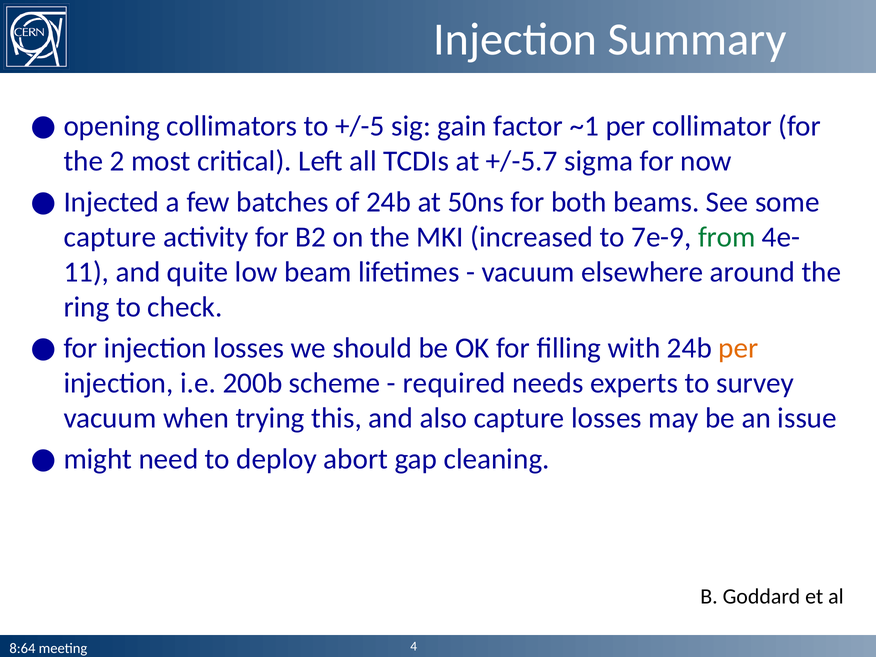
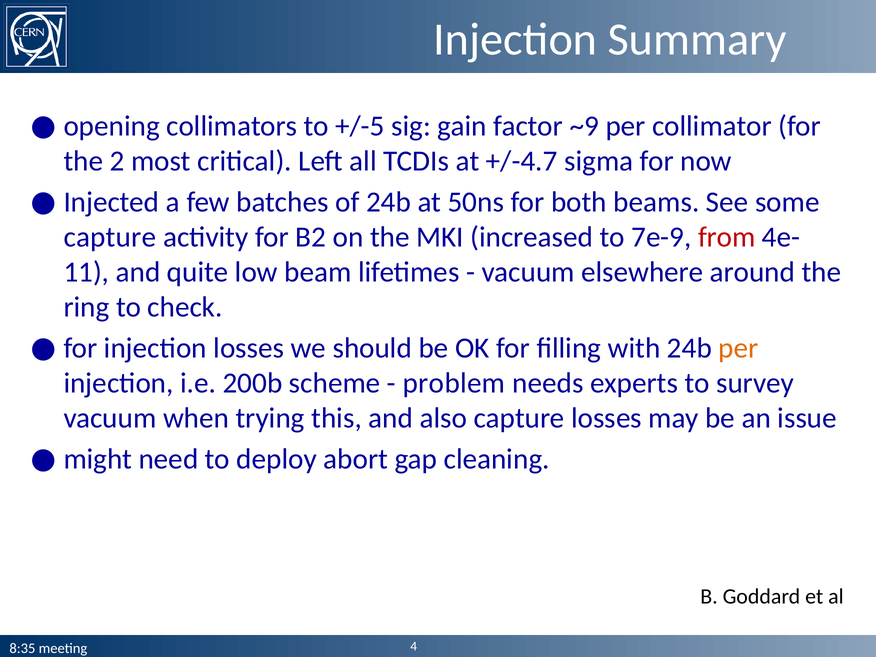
~1: ~1 -> ~9 (584, 126)
+/-5.7: +/-5.7 -> +/-4.7 (522, 161)
from colour: green -> red (727, 237)
required: required -> problem (454, 383)
8:64: 8:64 -> 8:35 (22, 648)
